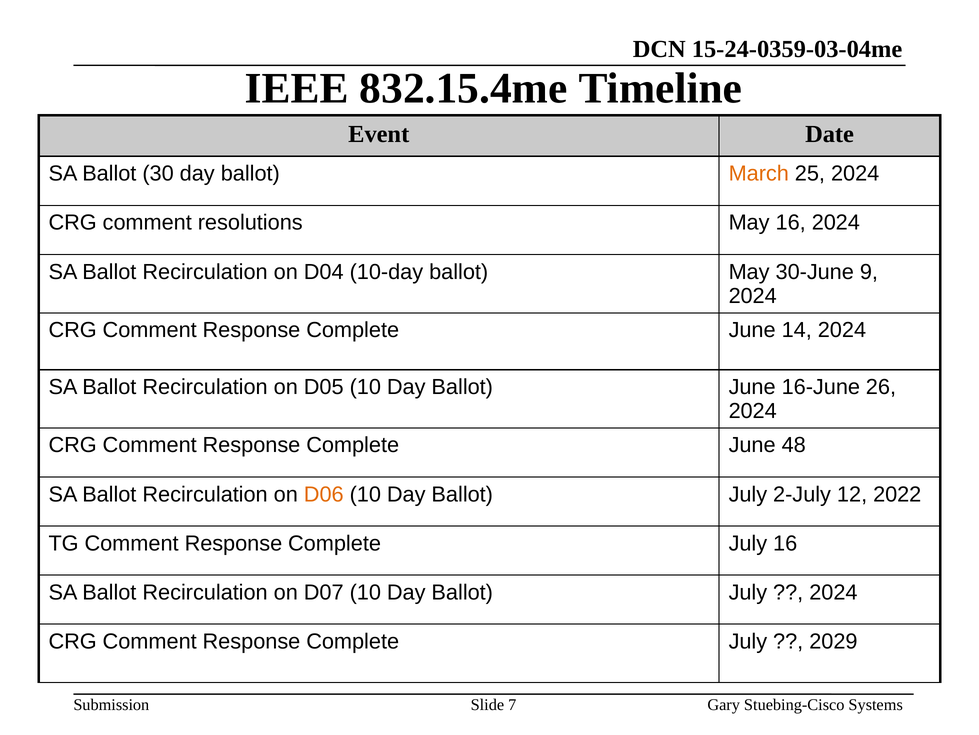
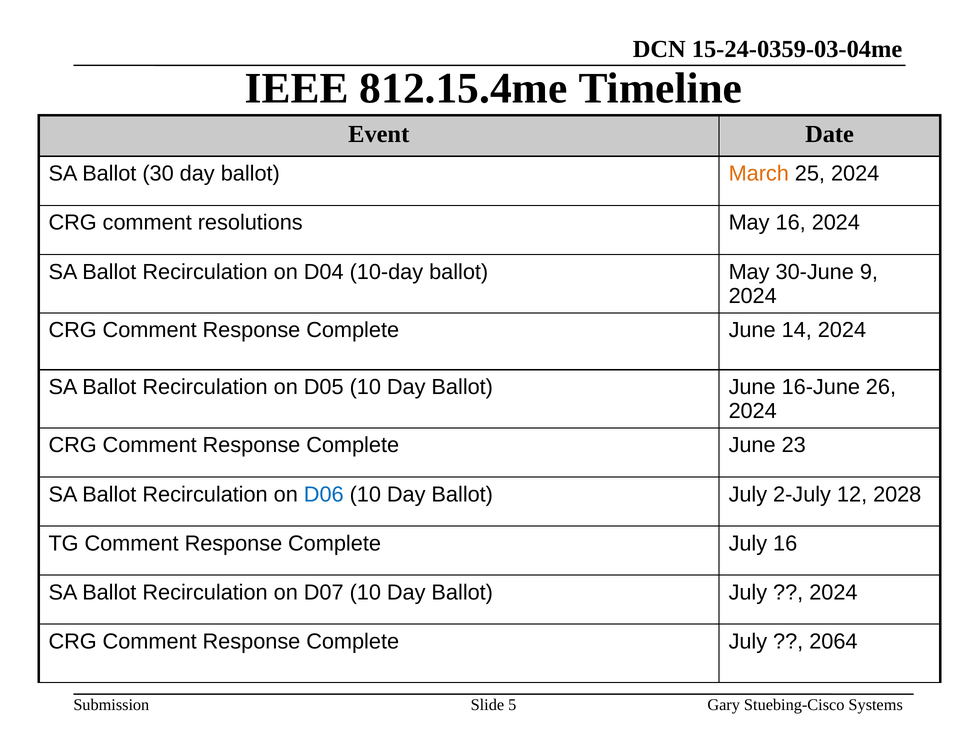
832.15.4me: 832.15.4me -> 812.15.4me (463, 88)
48: 48 -> 23 (794, 445)
D06 colour: orange -> blue (324, 494)
2022: 2022 -> 2028 (897, 494)
2029: 2029 -> 2064 (833, 641)
7: 7 -> 5 (512, 704)
